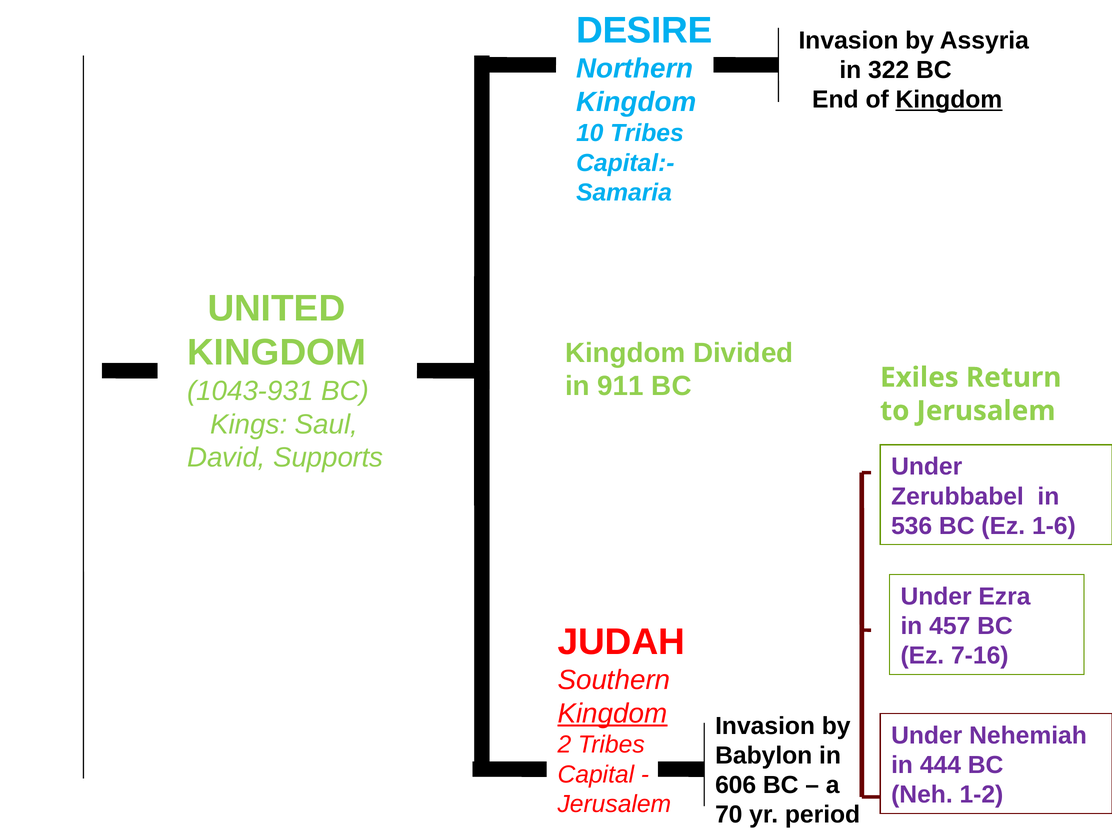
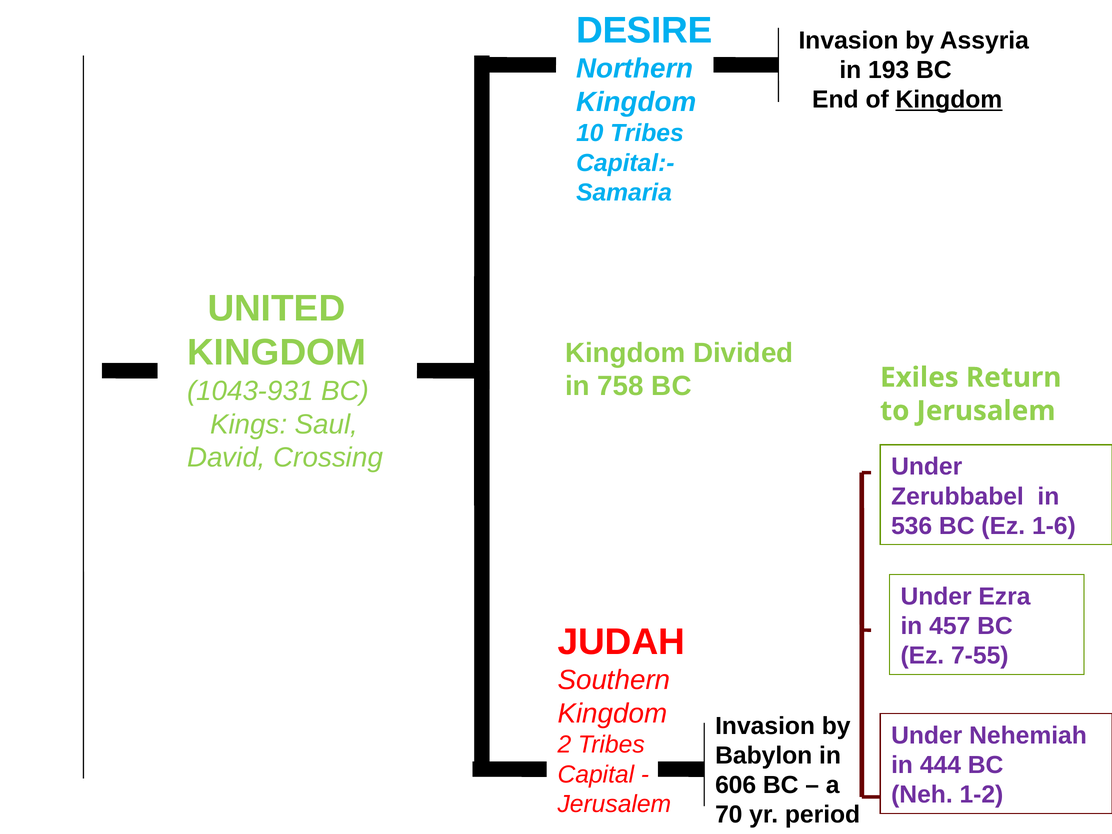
322: 322 -> 193 (889, 70)
911: 911 -> 758 (621, 386)
Supports: Supports -> Crossing (328, 458)
7-16: 7-16 -> 7-55 (980, 656)
Kingdom underline: present -> none (612, 714)
